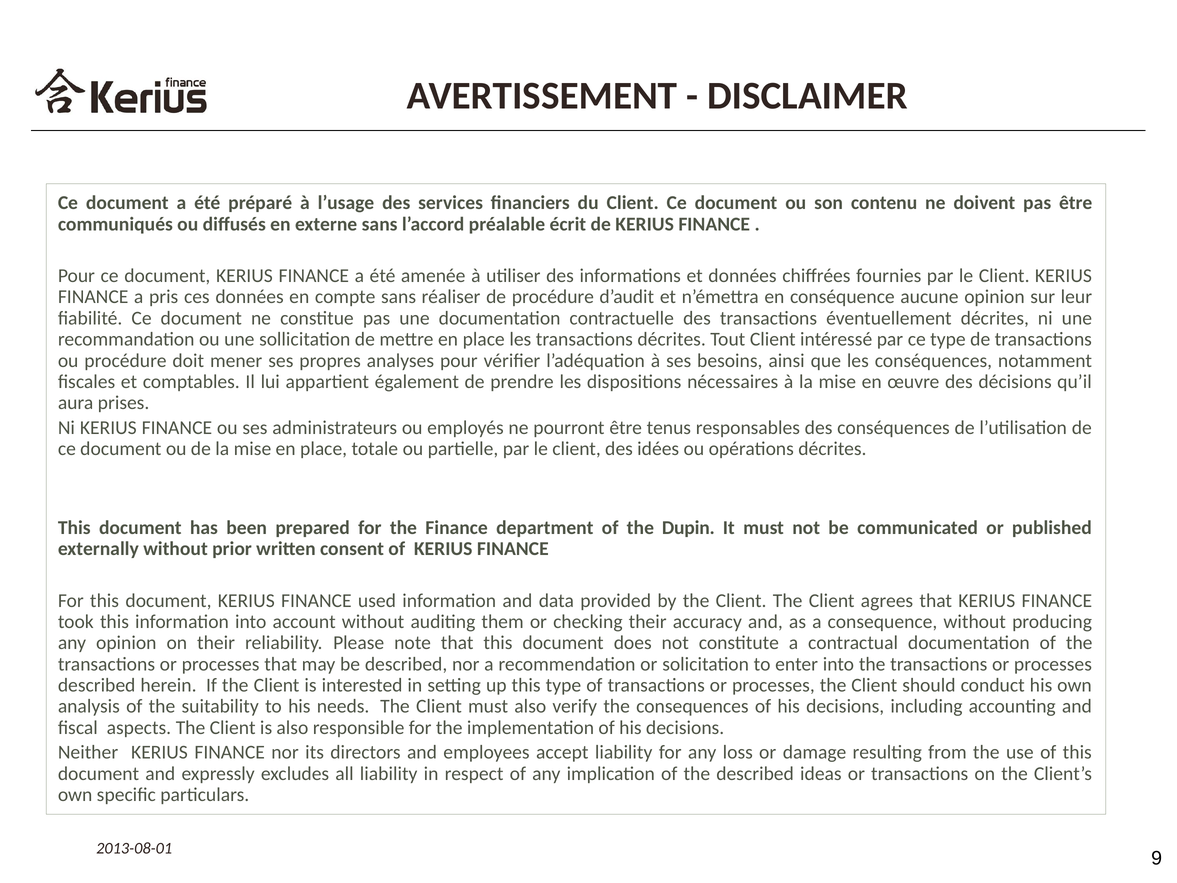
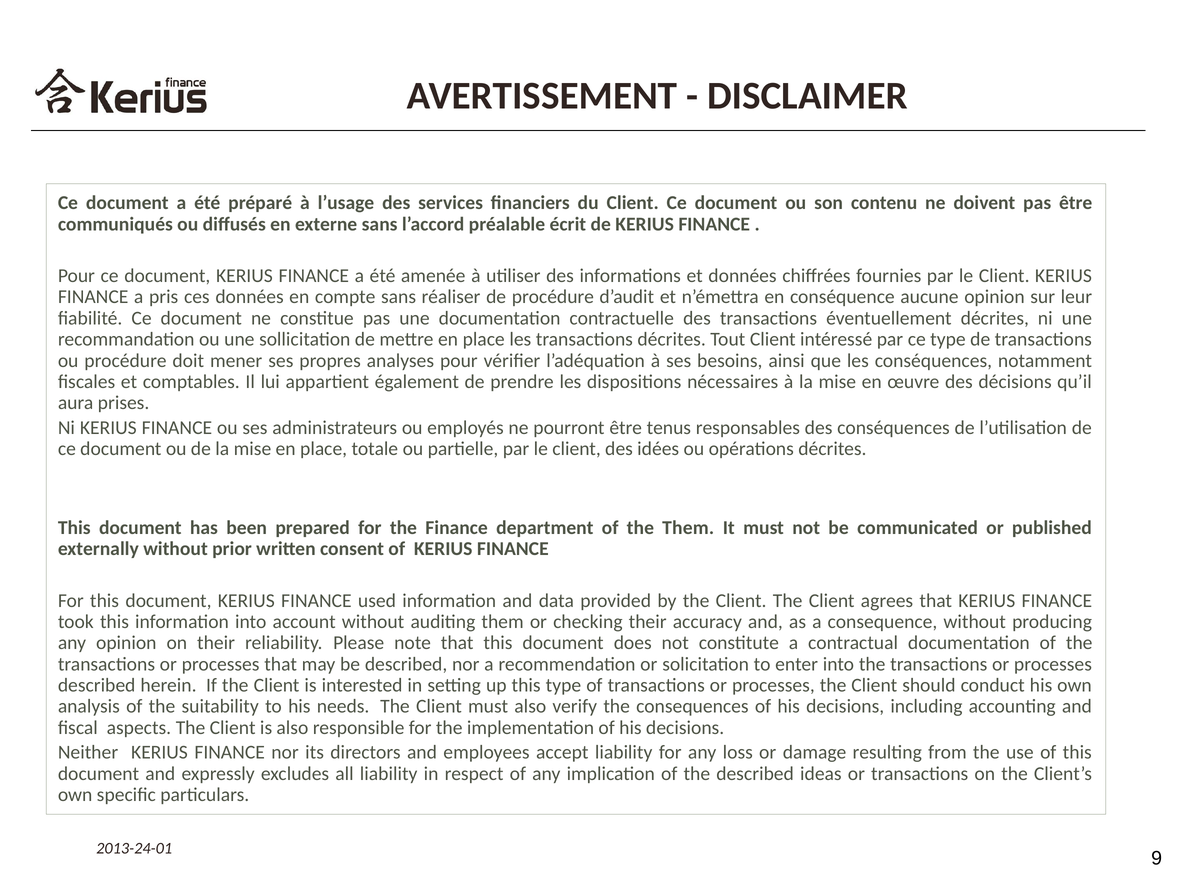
the Dupin: Dupin -> Them (688, 527)
2013-08-01: 2013-08-01 -> 2013-24-01 (134, 848)
